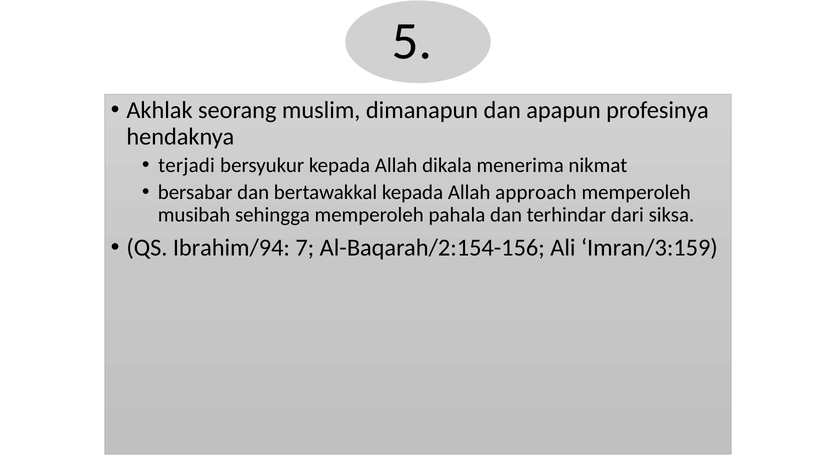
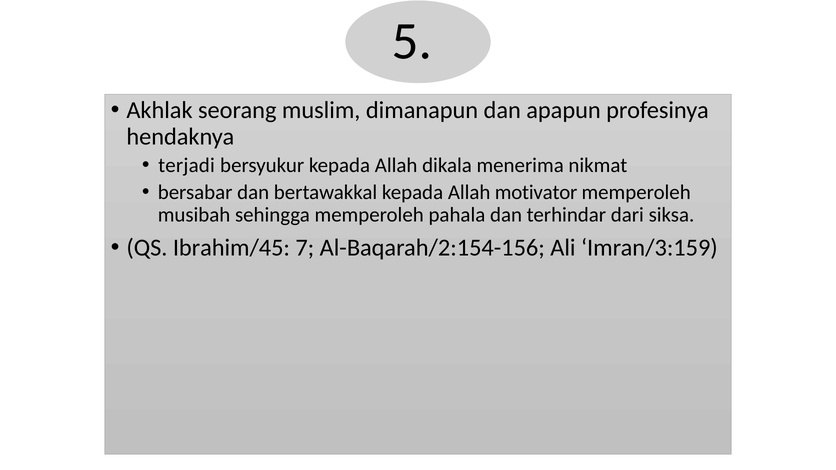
approach: approach -> motivator (536, 192)
Ibrahim/94: Ibrahim/94 -> Ibrahim/45 (231, 248)
